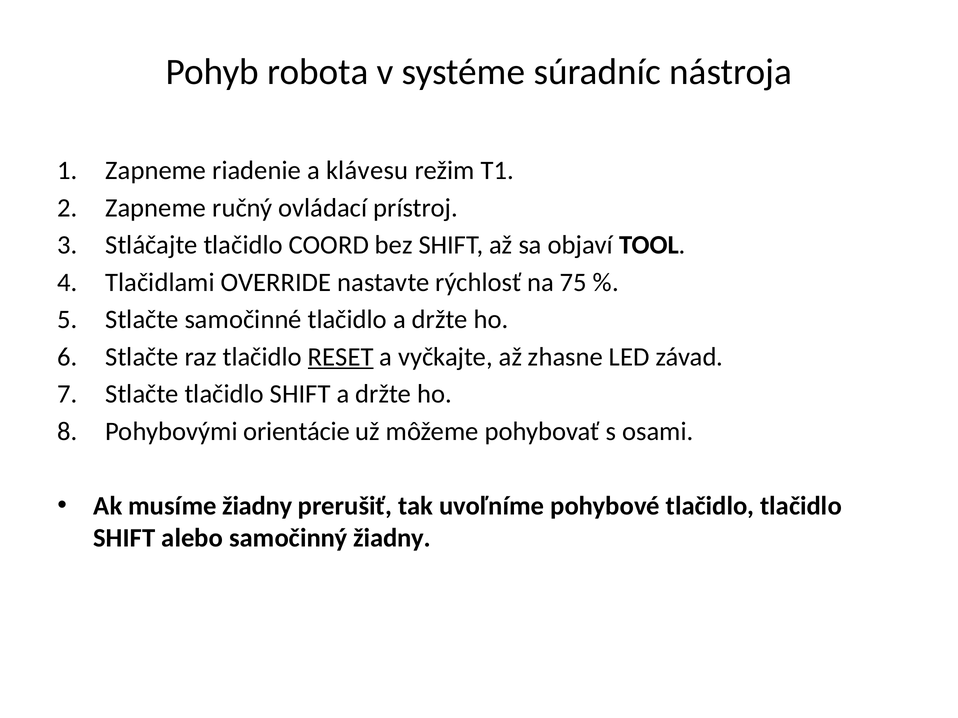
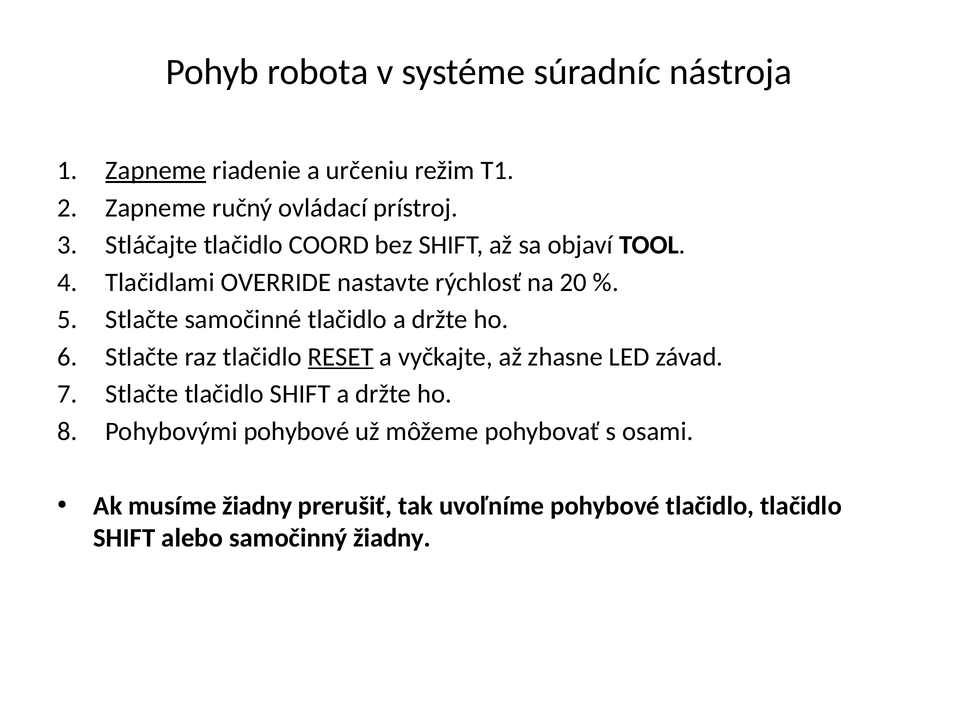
Zapneme underline: none -> present (156, 171)
klávesu: klávesu -> určeniu (367, 171)
75: 75 -> 20 (573, 283)
Pohybovými orientácie: orientácie -> pohybové (297, 432)
